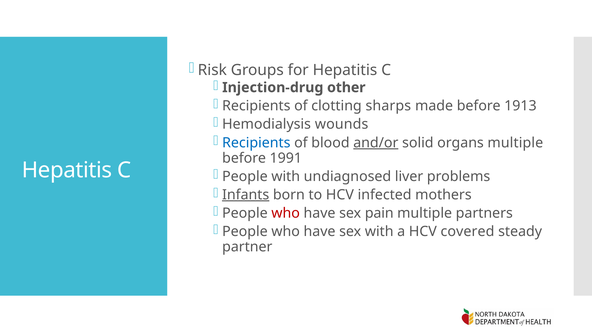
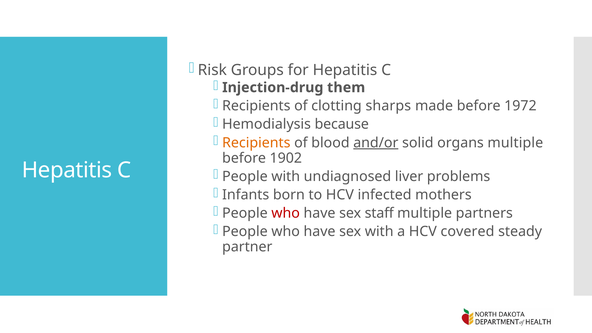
other: other -> them (346, 88)
1913: 1913 -> 1972 (520, 106)
wounds: wounds -> because (342, 124)
Recipients colour: blue -> orange (256, 143)
1991: 1991 -> 1902 (286, 158)
Infants underline: present -> none (246, 195)
pain: pain -> staff (379, 213)
